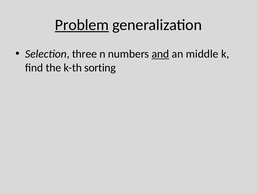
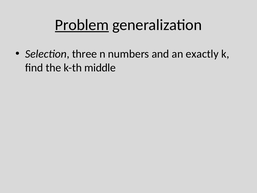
and underline: present -> none (160, 54)
middle: middle -> exactly (202, 54)
sorting: sorting -> middle (100, 68)
